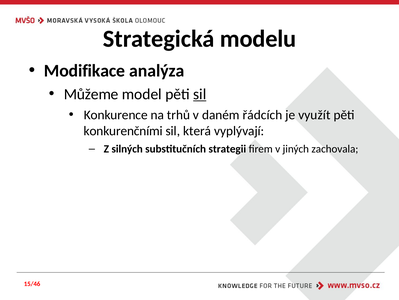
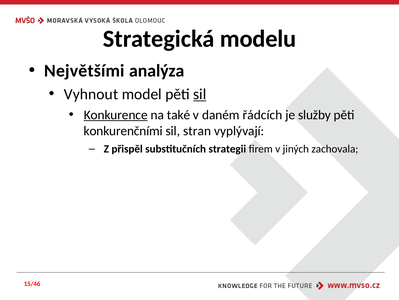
Modifikace: Modifikace -> Největšími (84, 71)
Můžeme: Můžeme -> Vyhnout (91, 94)
Konkurence underline: none -> present (116, 115)
trhů: trhů -> také (179, 115)
využít: využít -> služby (315, 115)
která: která -> stran (197, 131)
silných: silných -> přispěl (127, 149)
